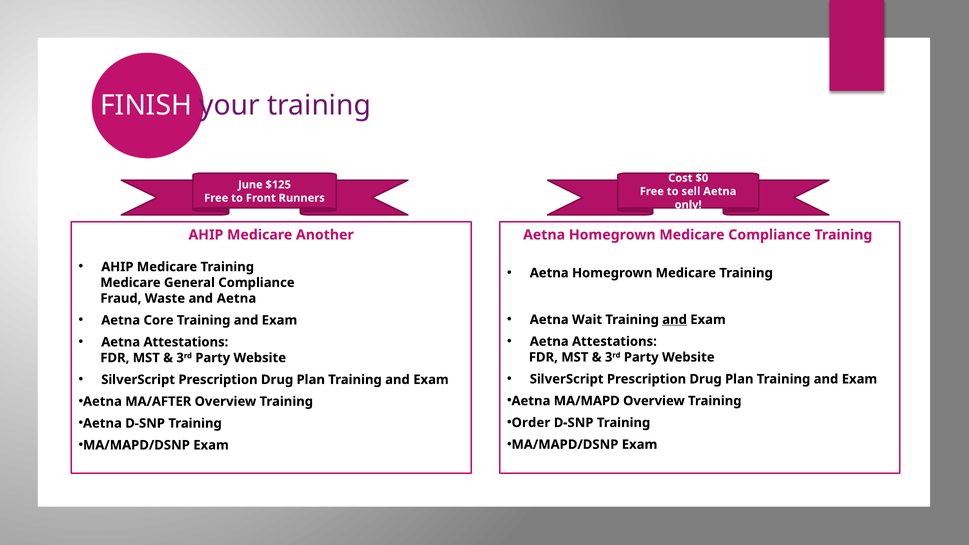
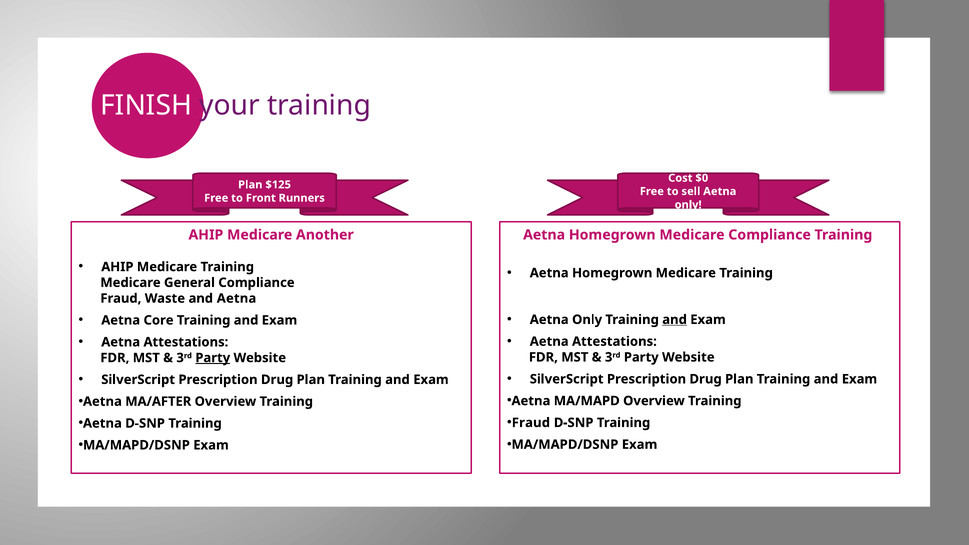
June: June -> Plan (250, 185)
Wait: Wait -> Only (587, 320)
Party underline: none -> present (213, 358)
Order: Order -> Fraud (531, 423)
